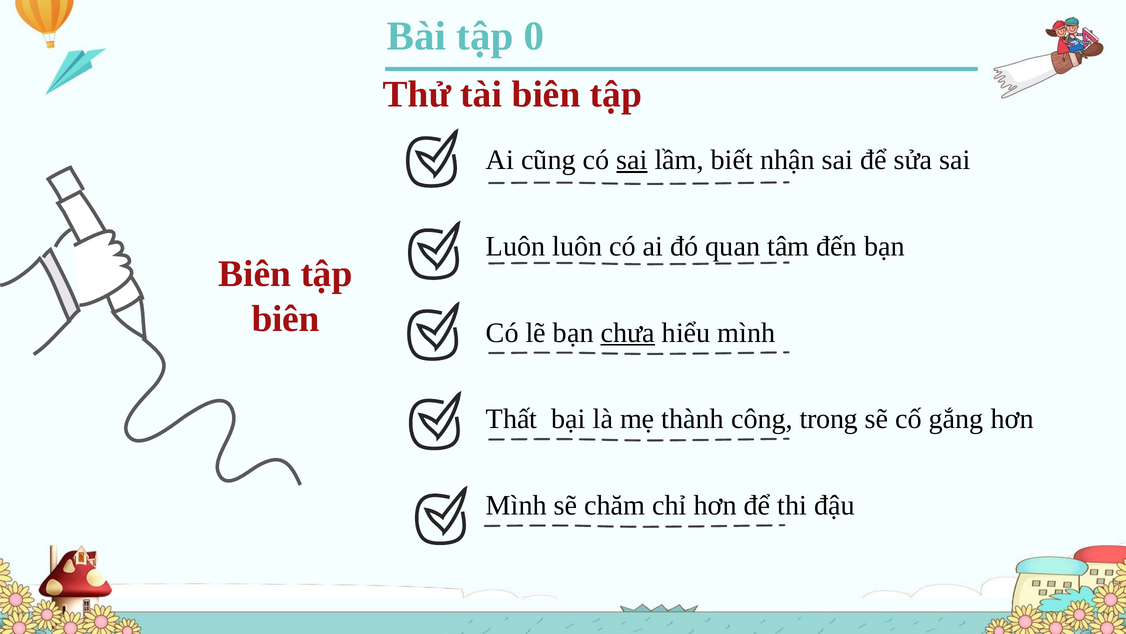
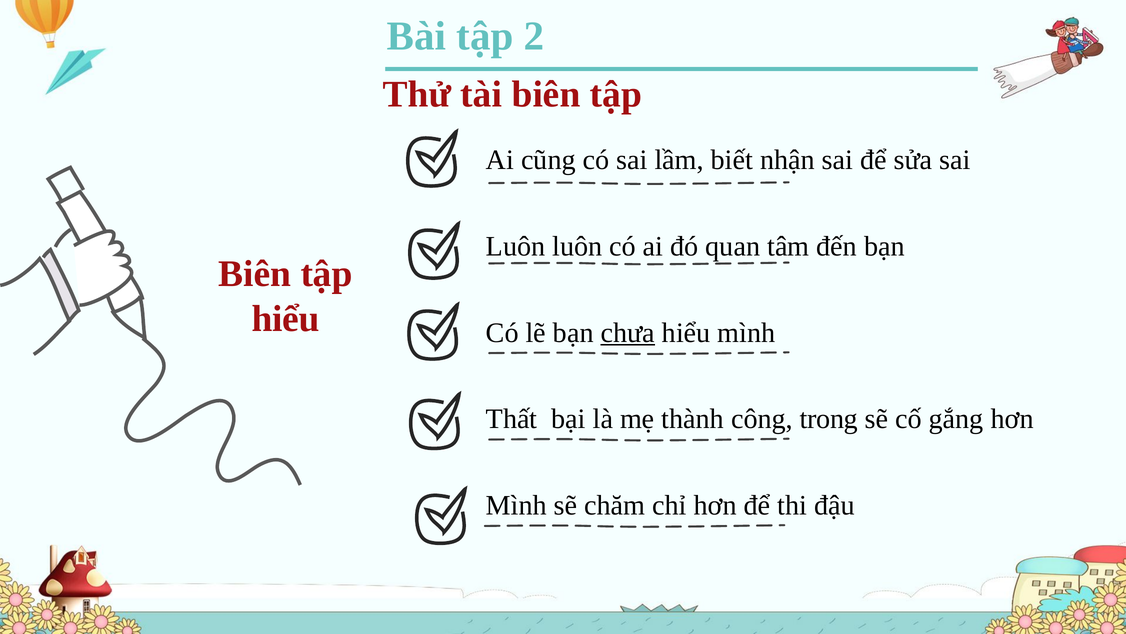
0: 0 -> 2 (534, 36)
sai underline: present -> none (632, 160)
biên: biên -> hiểu (286, 319)
